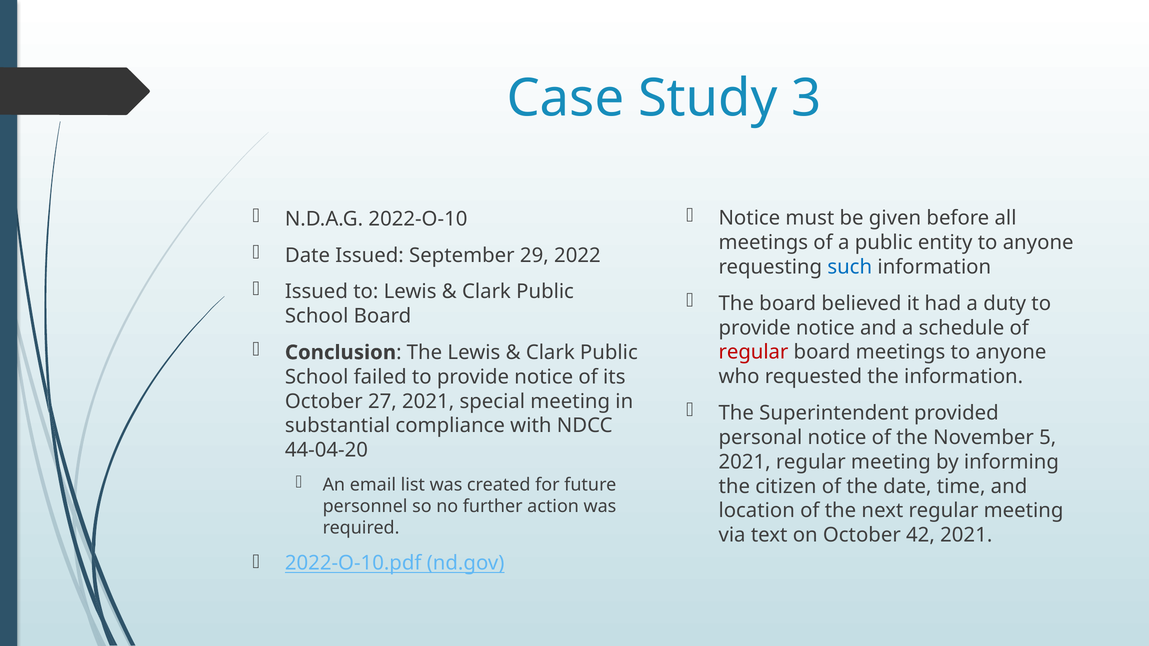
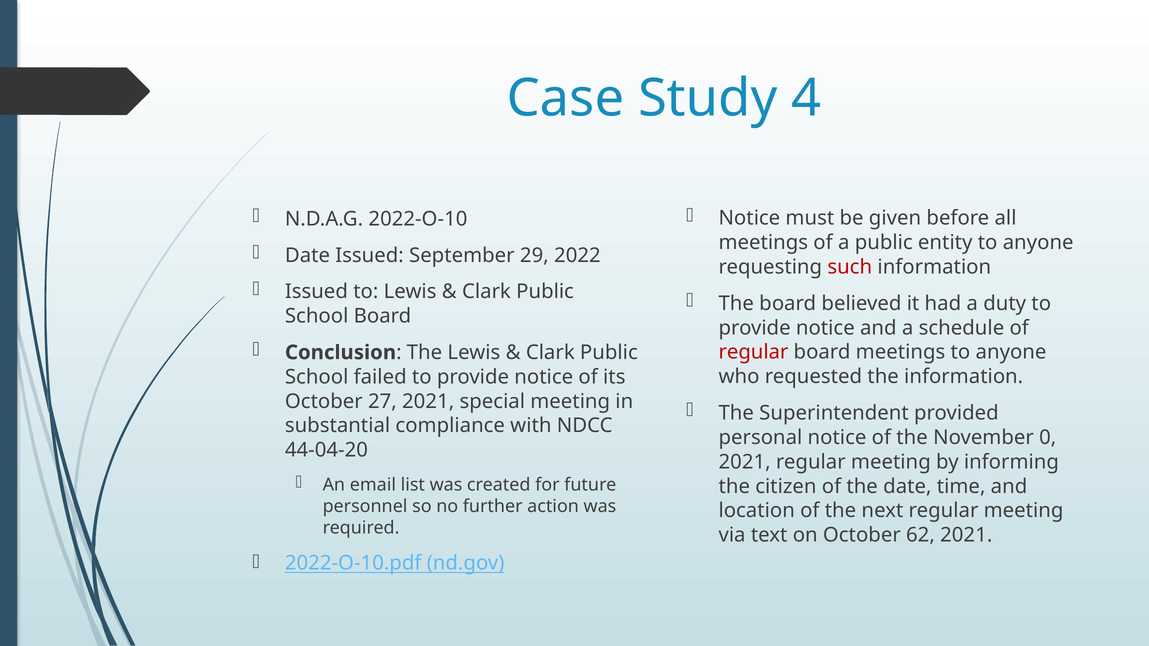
3: 3 -> 4 (806, 98)
such colour: blue -> red (850, 267)
5: 5 -> 0 (1048, 438)
42: 42 -> 62 (920, 535)
